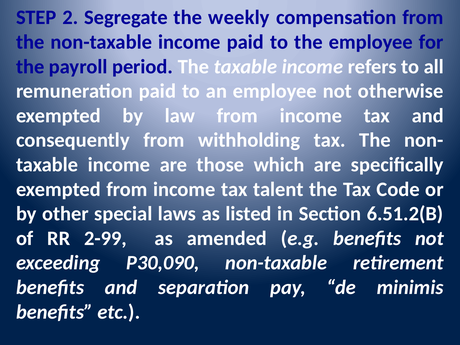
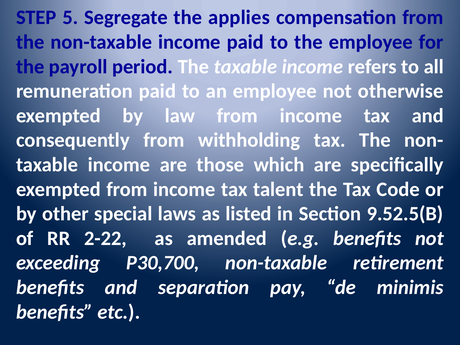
2: 2 -> 5 (70, 18)
weekly: weekly -> applies (239, 18)
6.51.2(B: 6.51.2(B -> 9.52.5(B (405, 214)
2-99: 2-99 -> 2-22 (106, 238)
P30,090: P30,090 -> P30,700 (163, 263)
